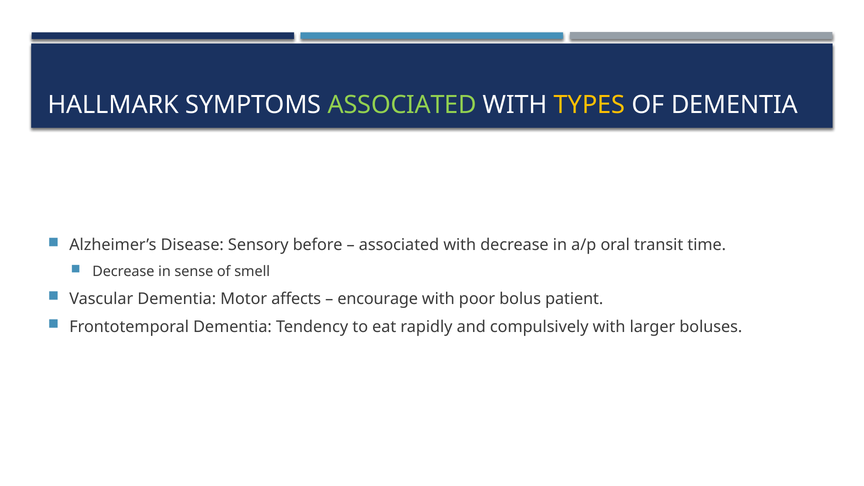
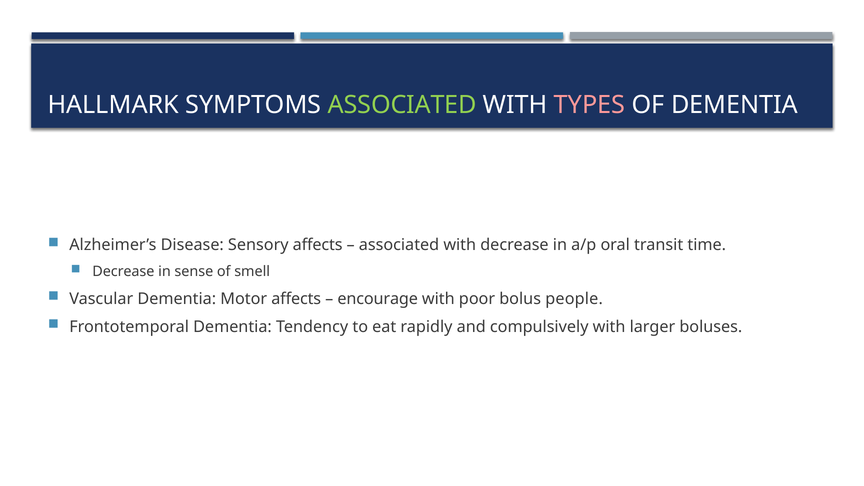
TYPES colour: yellow -> pink (590, 105)
Sensory before: before -> affects (318, 245)
patient: patient -> people (574, 299)
